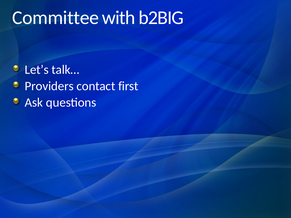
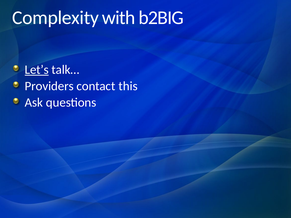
Committee: Committee -> Complexity (56, 18)
Let’s underline: none -> present (37, 70)
first: first -> this (128, 86)
